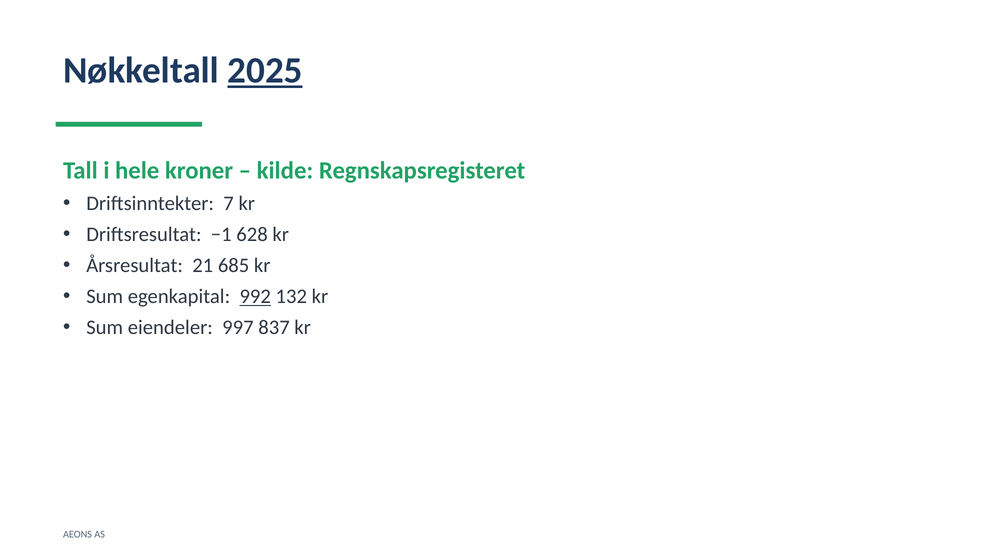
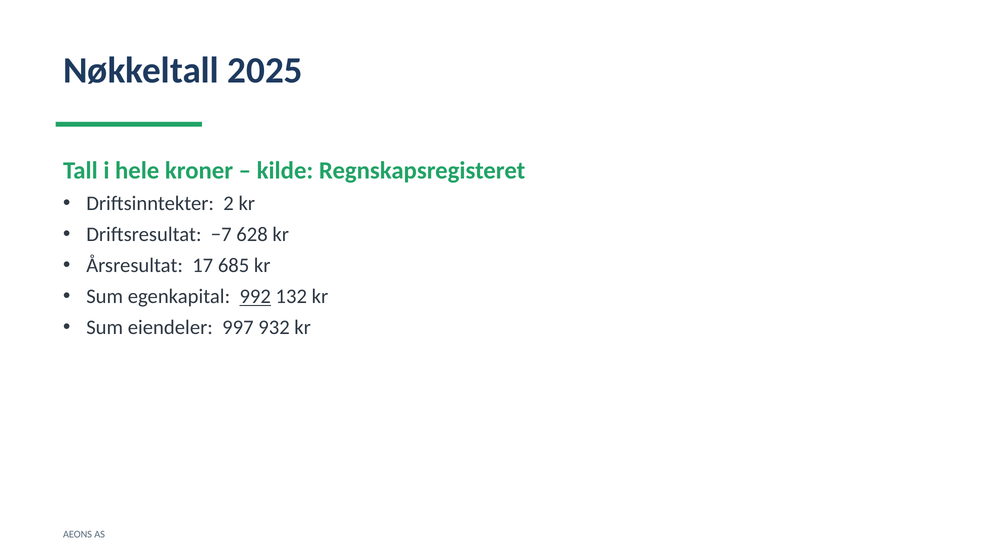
2025 underline: present -> none (265, 71)
7: 7 -> 2 (229, 204)
−1: −1 -> −7 (221, 235)
21: 21 -> 17 (203, 266)
837: 837 -> 932 (274, 328)
